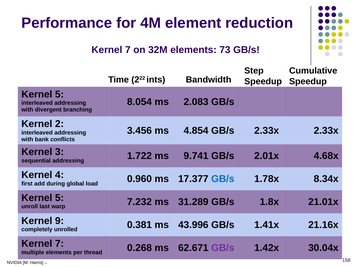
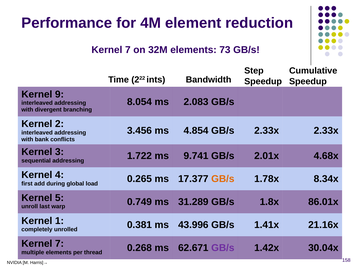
5: 5 -> 9 (59, 95)
0.960: 0.960 -> 0.265 (139, 179)
GB/s colour: blue -> orange (223, 179)
7.232: 7.232 -> 0.749 (139, 203)
21.01x: 21.01x -> 86.01x (323, 203)
9: 9 -> 1 (59, 221)
